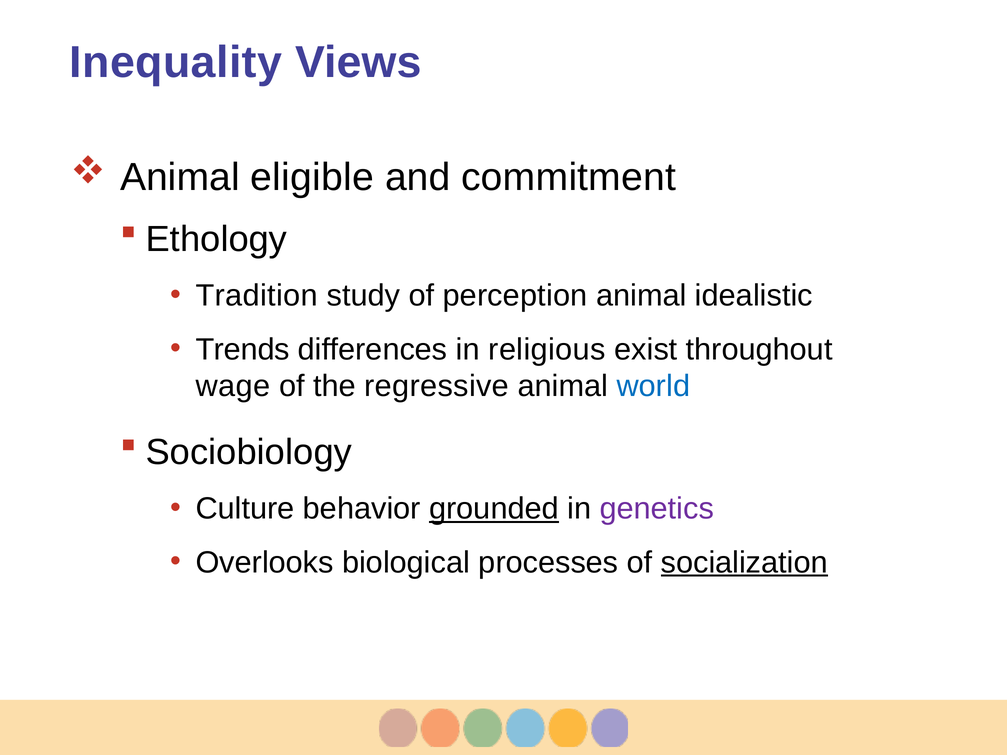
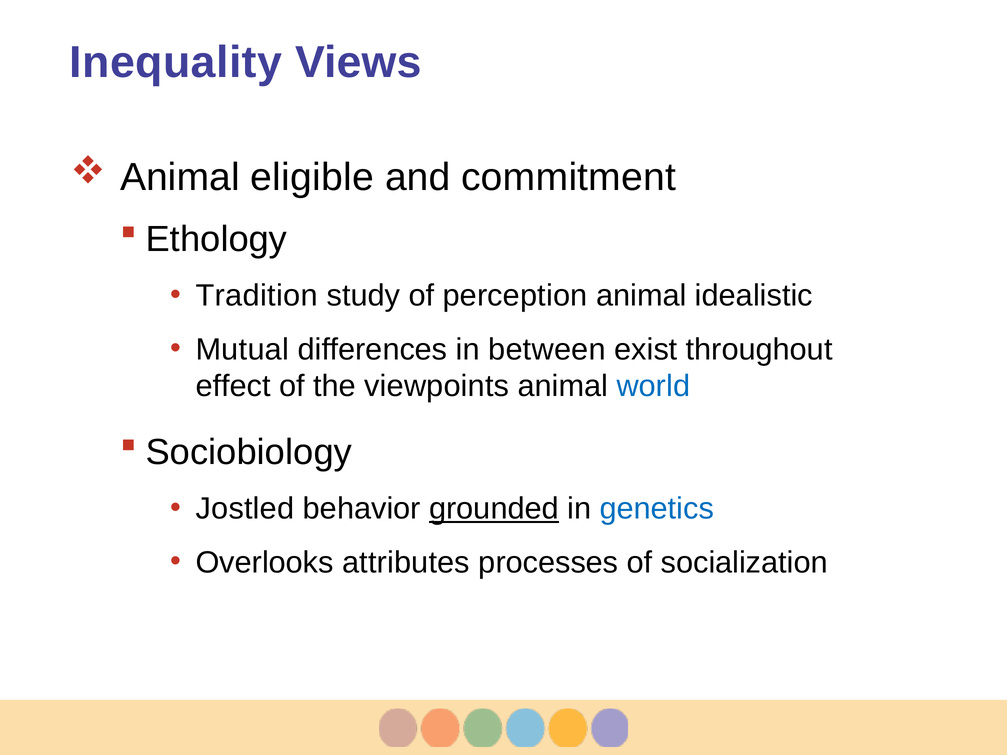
Trends: Trends -> Mutual (242, 350)
religious: religious -> between (547, 350)
wage: wage -> effect (233, 386)
regressive: regressive -> viewpoints (437, 386)
Culture: Culture -> Jostled (245, 509)
genetics colour: purple -> blue (657, 509)
biological: biological -> attributes (406, 563)
socialization underline: present -> none (744, 563)
